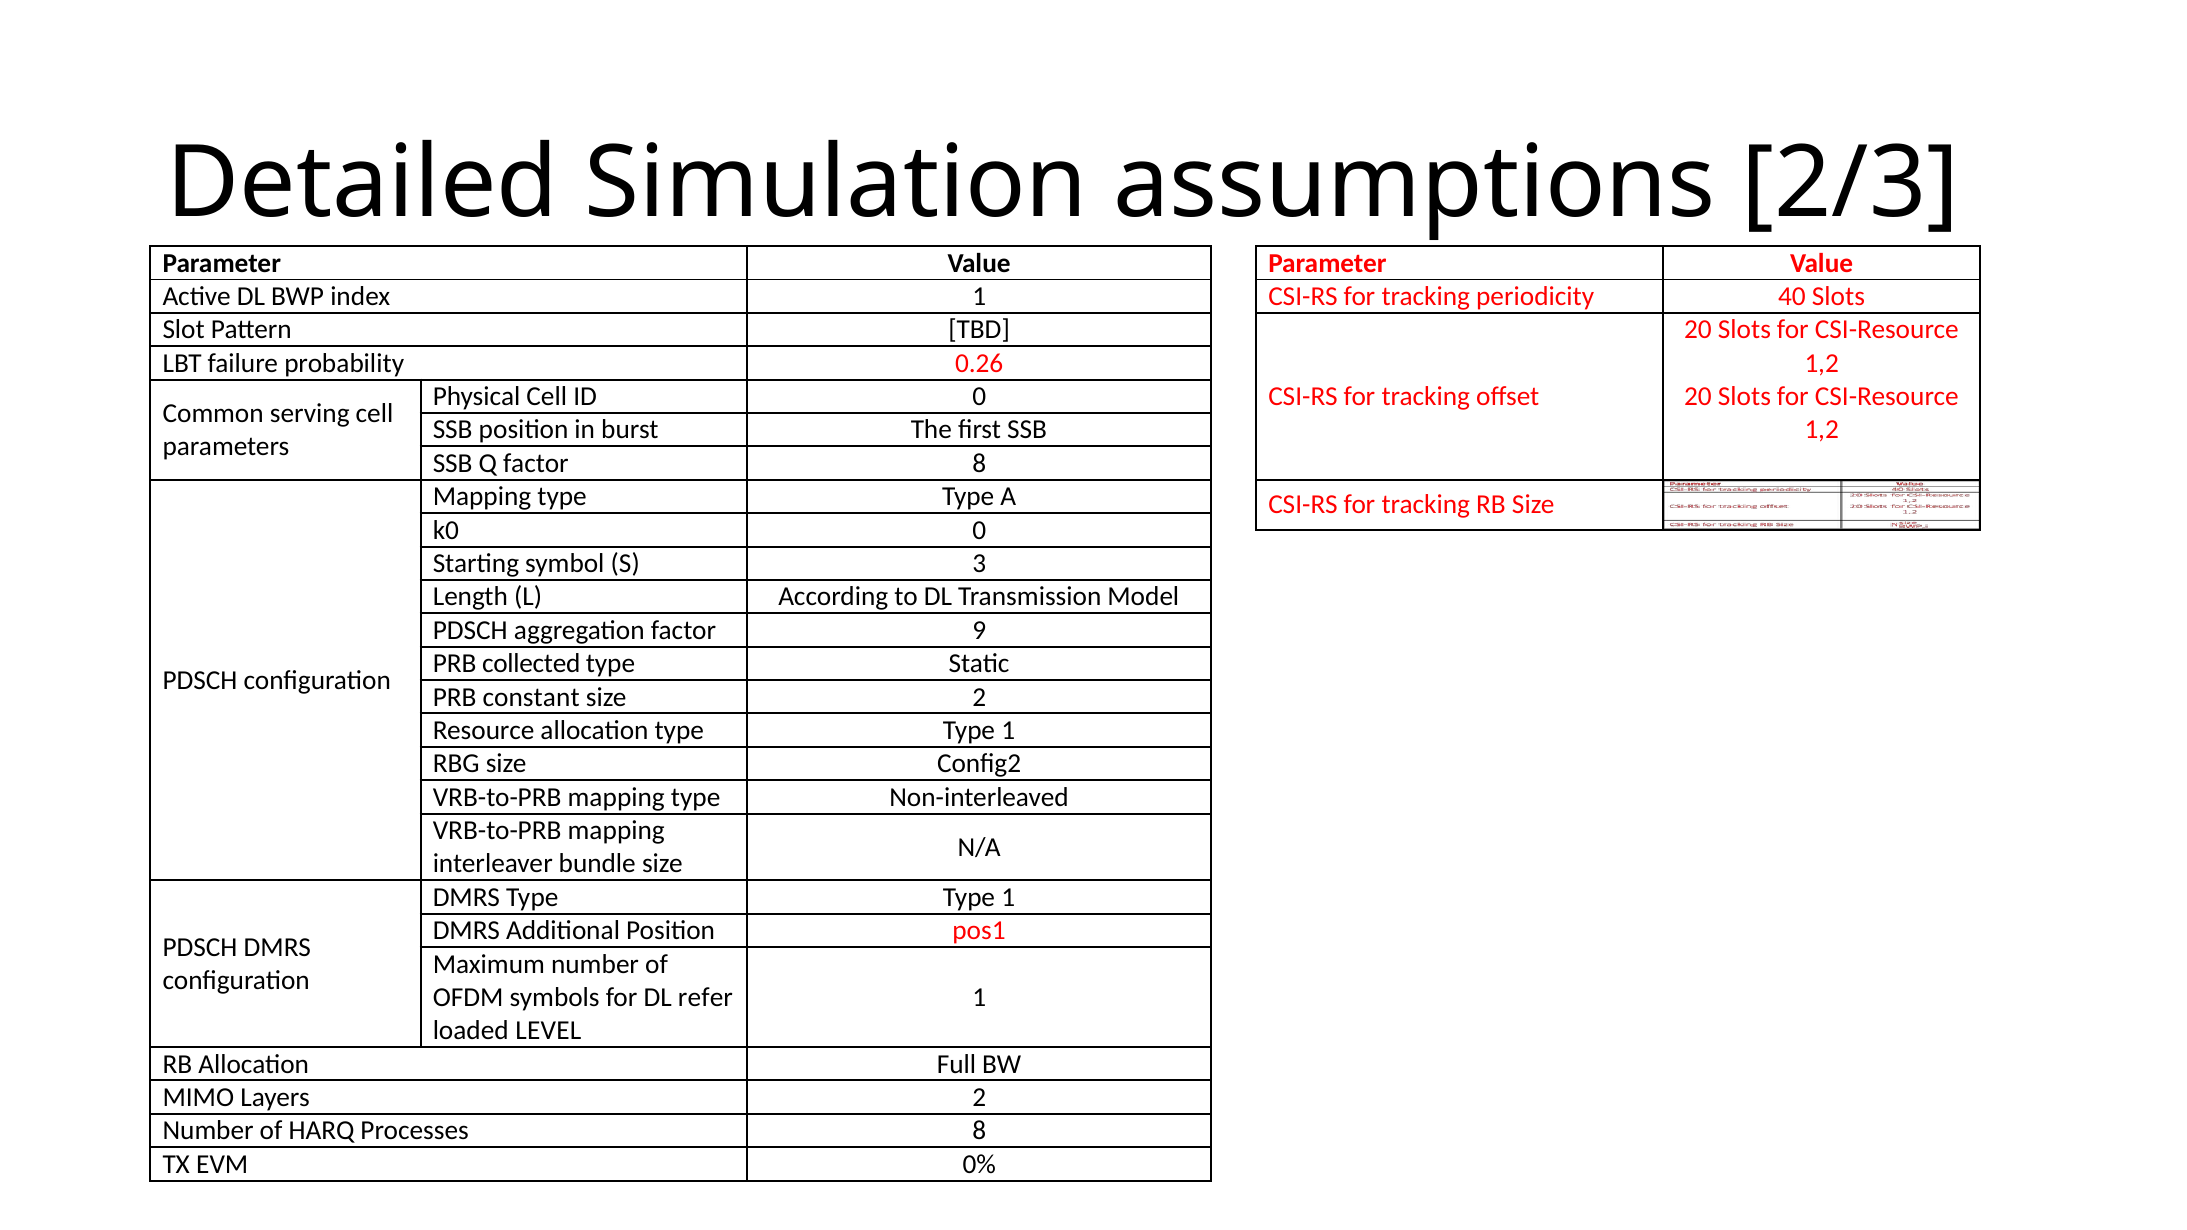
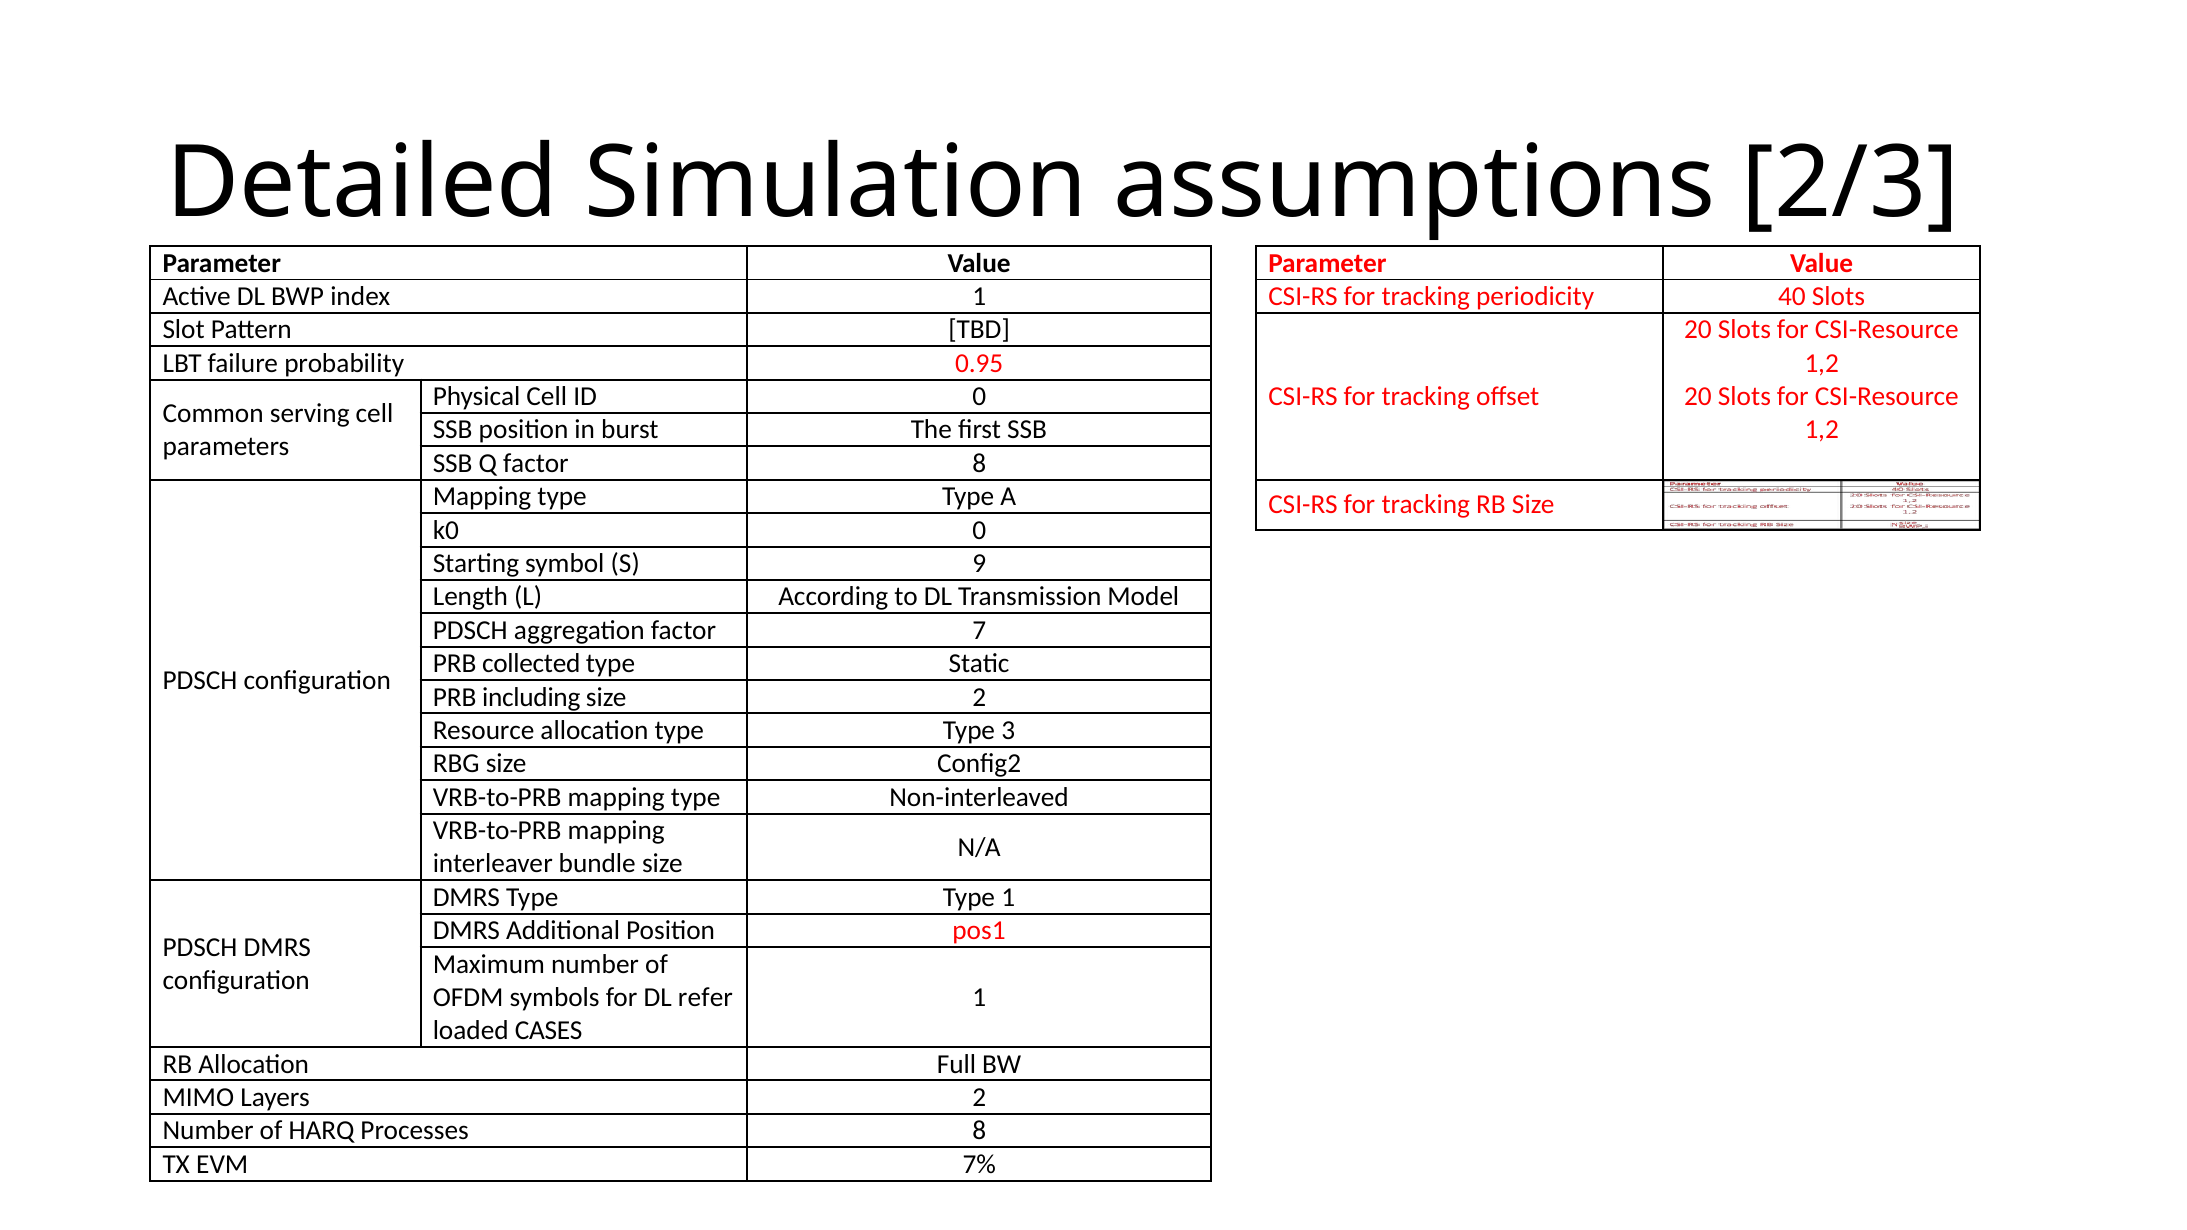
0.26: 0.26 -> 0.95 (979, 363)
3: 3 -> 9 (979, 564)
9: 9 -> 7 (979, 630)
constant: constant -> including (531, 697)
allocation type Type 1: 1 -> 3 (1008, 731)
LEVEL: LEVEL -> CASES (549, 1031)
0%: 0% -> 7% (979, 1164)
